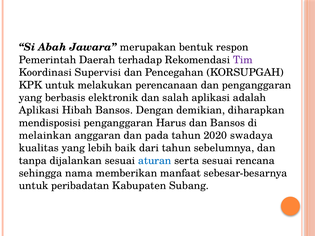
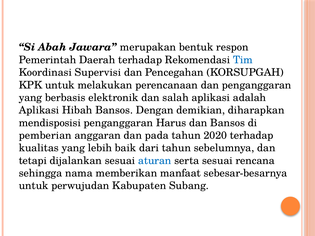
Tim colour: purple -> blue (243, 60)
melainkan: melainkan -> pemberian (45, 136)
2020 swadaya: swadaya -> terhadap (252, 136)
tanpa: tanpa -> tetapi (33, 161)
peribadatan: peribadatan -> perwujudan (80, 186)
